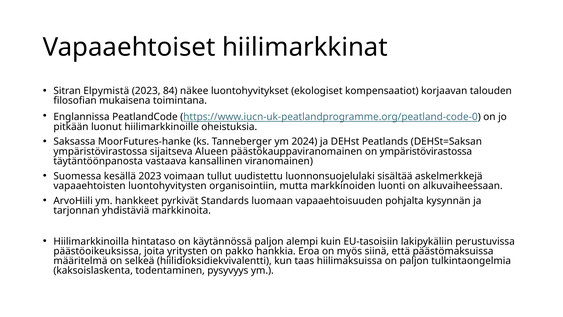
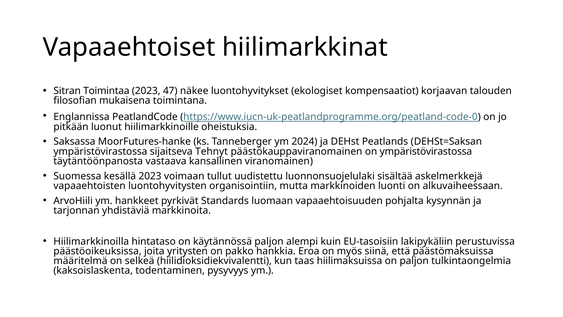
Elpymistä: Elpymistä -> Toimintaa (106, 91)
84: 84 -> 47 (170, 91)
Alueen: Alueen -> Tehnyt (212, 151)
